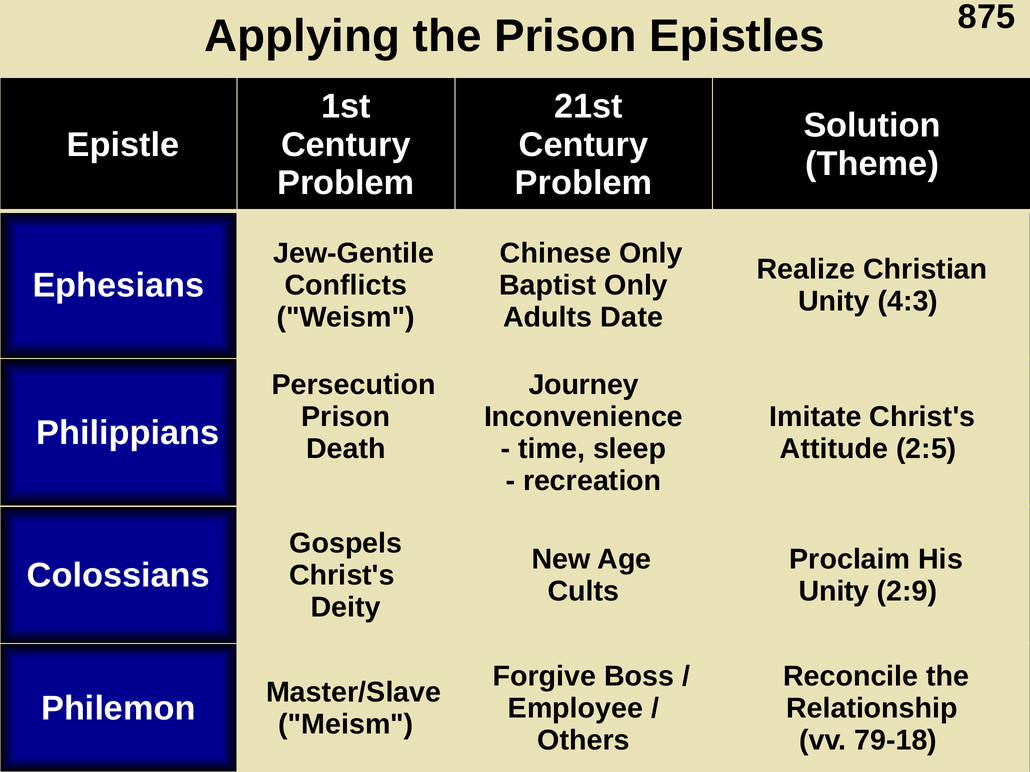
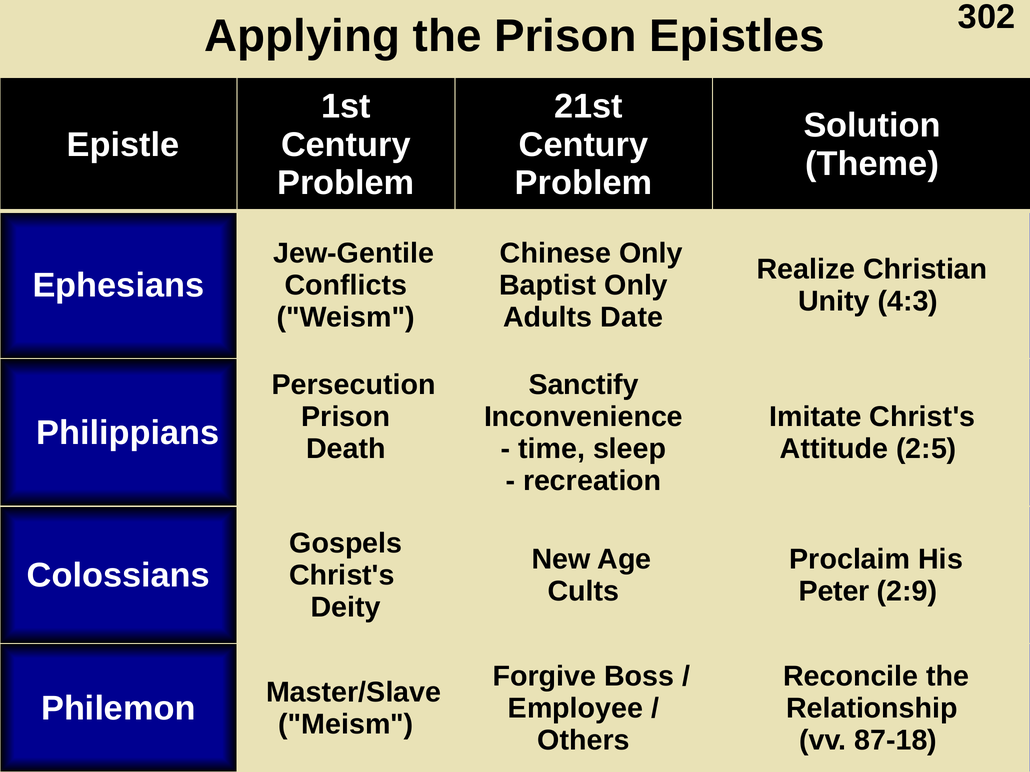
875: 875 -> 302 (987, 17)
Journey: Journey -> Sanctify (584, 385)
Unity: Unity -> Peter (834, 592)
79-18: 79-18 -> 87-18 (896, 741)
